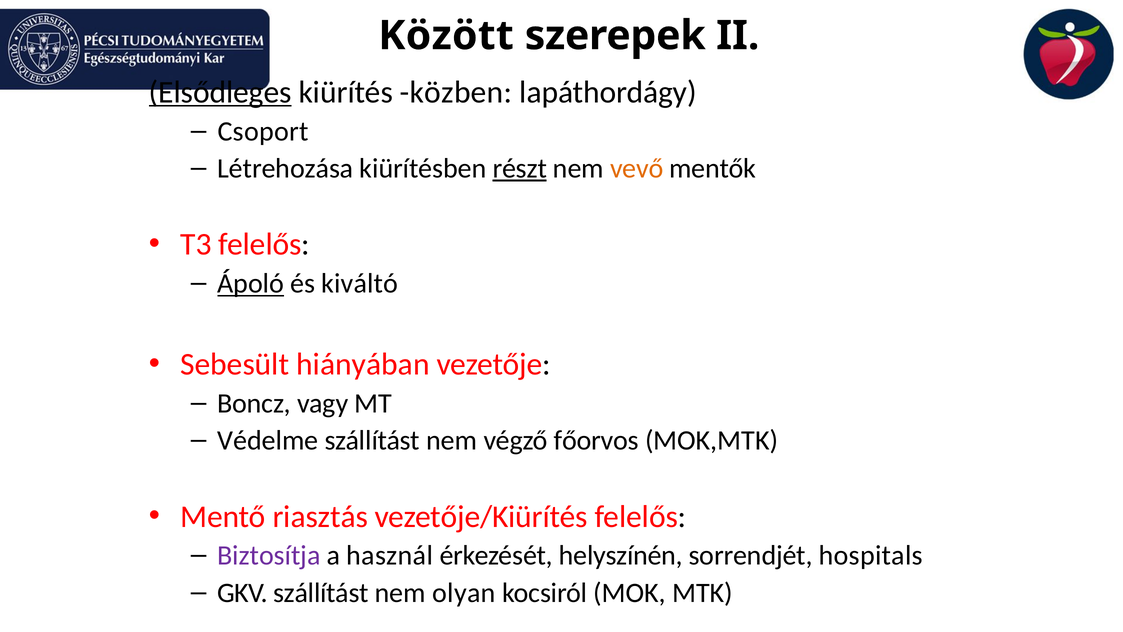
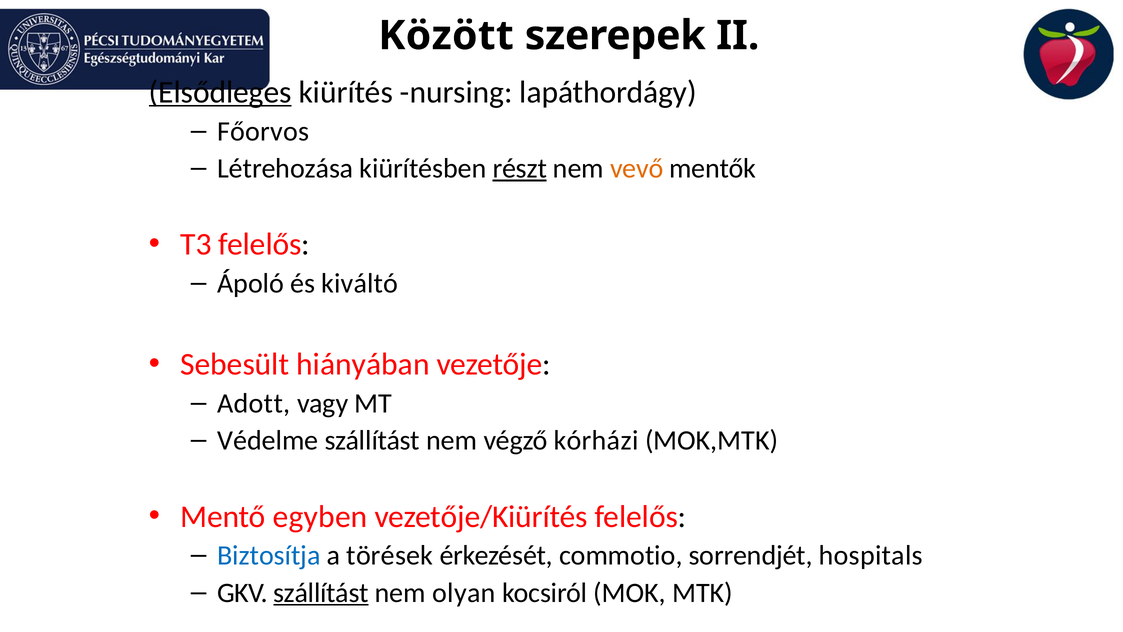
közben: közben -> nursing (456, 92)
Csoport: Csoport -> Főorvos (263, 131)
Ápoló underline: present -> none (251, 283)
Boncz: Boncz -> Adott (254, 403)
főorvos: főorvos -> kórházi (596, 440)
riasztás: riasztás -> egyben (320, 516)
Biztosítja colour: purple -> blue (269, 555)
használ: használ -> törések (390, 555)
helyszínén: helyszínén -> commotio (621, 555)
szállítást underline: none -> present (321, 593)
